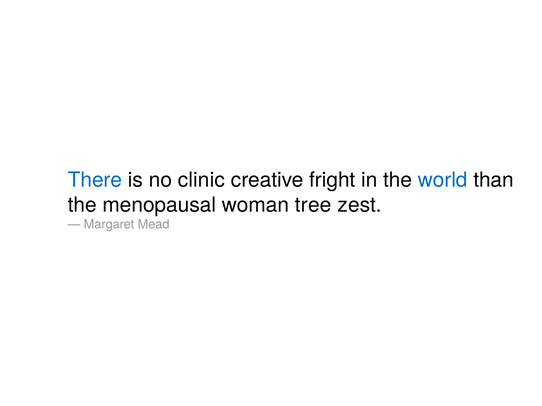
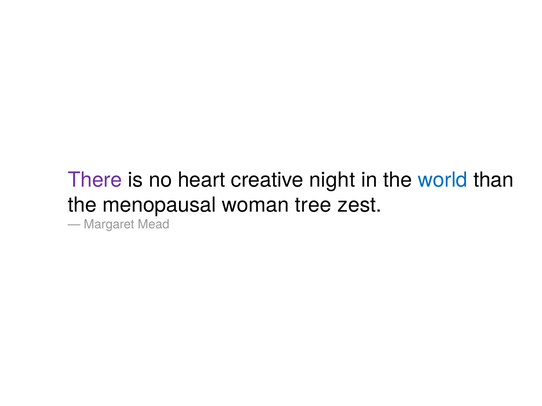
There colour: blue -> purple (95, 180)
clinic: clinic -> heart (201, 180)
fright: fright -> night (332, 180)
